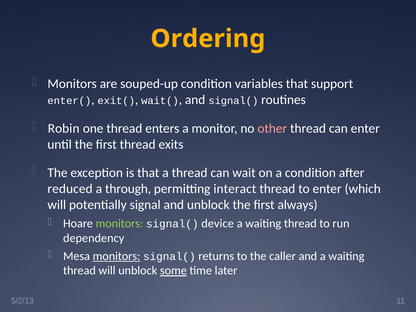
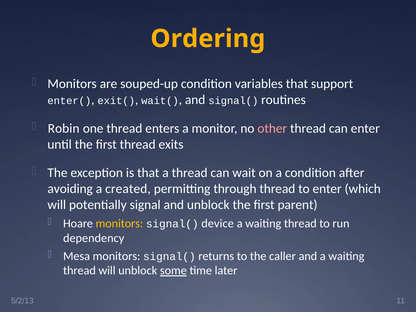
reduced: reduced -> avoiding (70, 189)
through: through -> created (128, 189)
interact: interact -> through (235, 189)
always: always -> parent (298, 205)
monitors colour: light green -> yellow (119, 223)
monitors underline: present -> none (117, 256)
